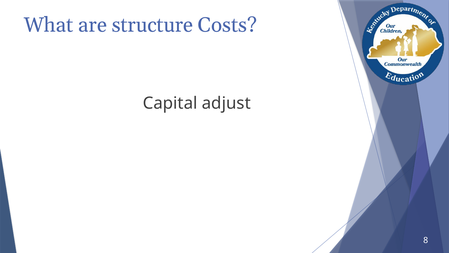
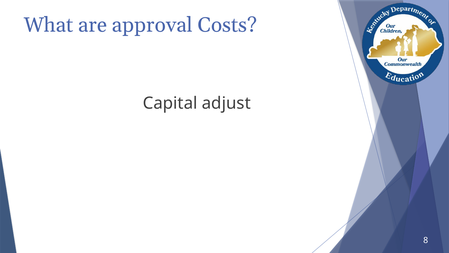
structure: structure -> approval (152, 25)
